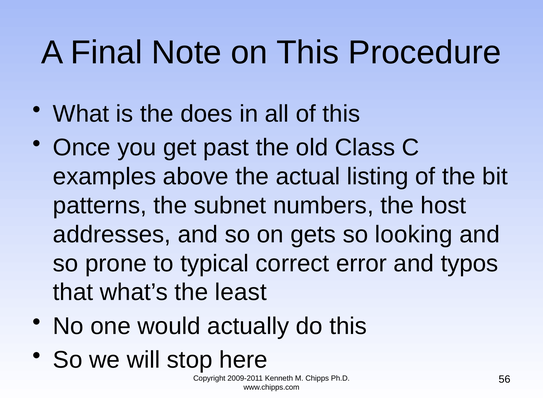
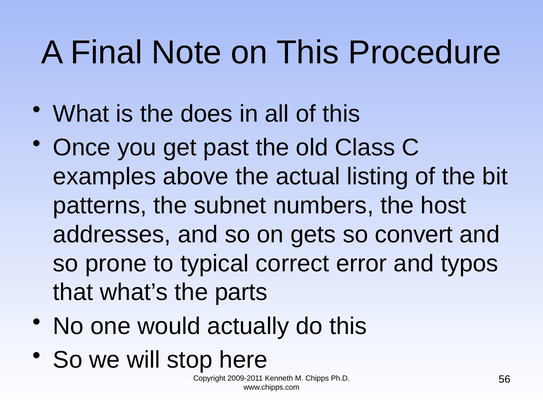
looking: looking -> convert (414, 235)
least: least -> parts (241, 293)
